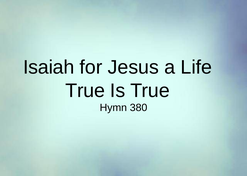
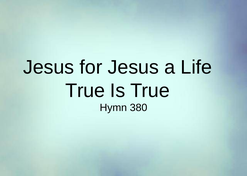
Isaiah: Isaiah -> Jesus (49, 67)
